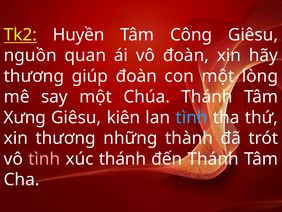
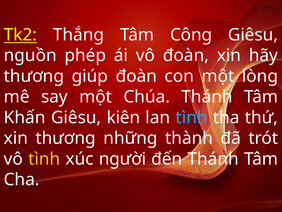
Huyền: Huyền -> Thắng (79, 35)
quan: quan -> phép (85, 55)
Xưng: Xưng -> Khấn (25, 117)
tình colour: pink -> yellow (44, 159)
xúc thánh: thánh -> người (122, 159)
